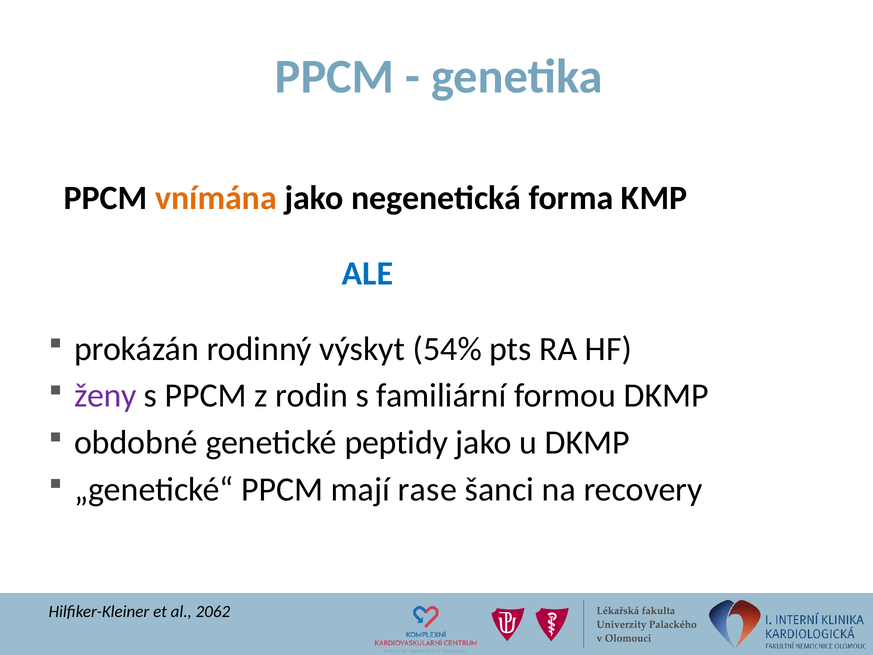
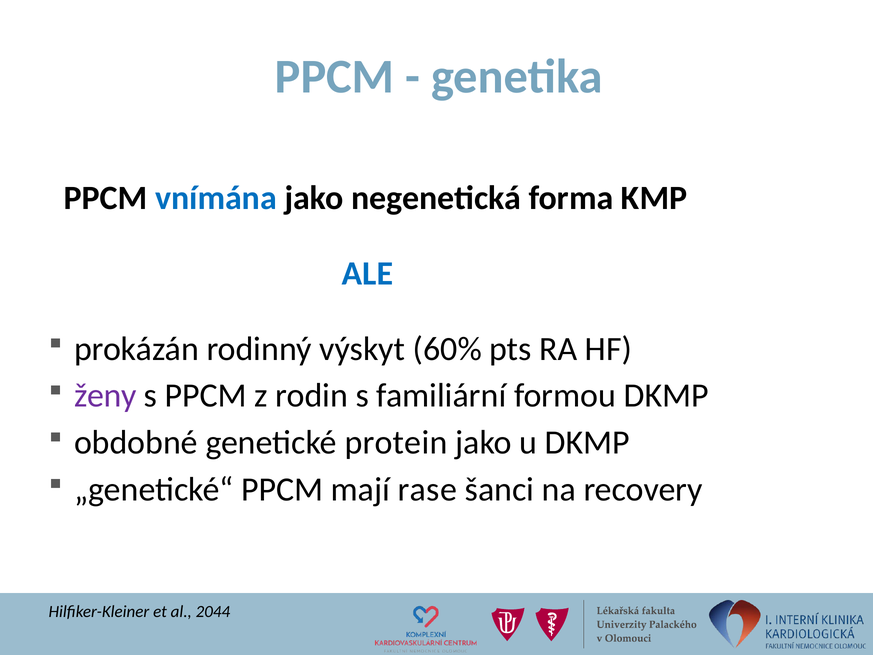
vnímána colour: orange -> blue (216, 198)
54%: 54% -> 60% (447, 349)
peptidy: peptidy -> protein (396, 442)
2062: 2062 -> 2044 (213, 611)
